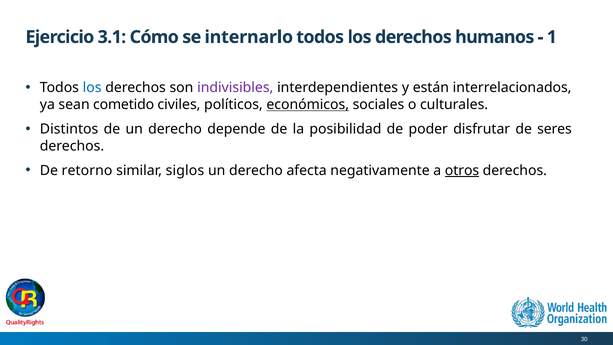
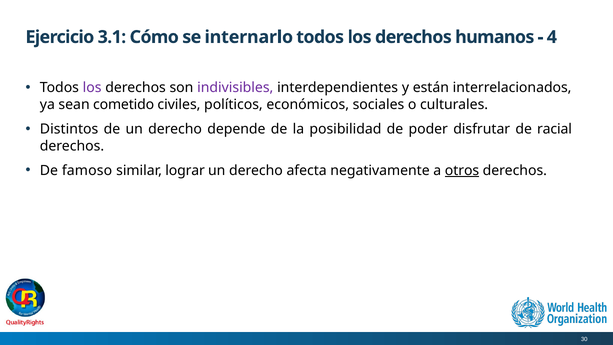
1: 1 -> 4 (552, 37)
los colour: blue -> purple (92, 88)
económicos underline: present -> none (308, 105)
seres: seres -> racial (554, 129)
retorno: retorno -> famoso (87, 170)
siglos: siglos -> lograr (185, 170)
